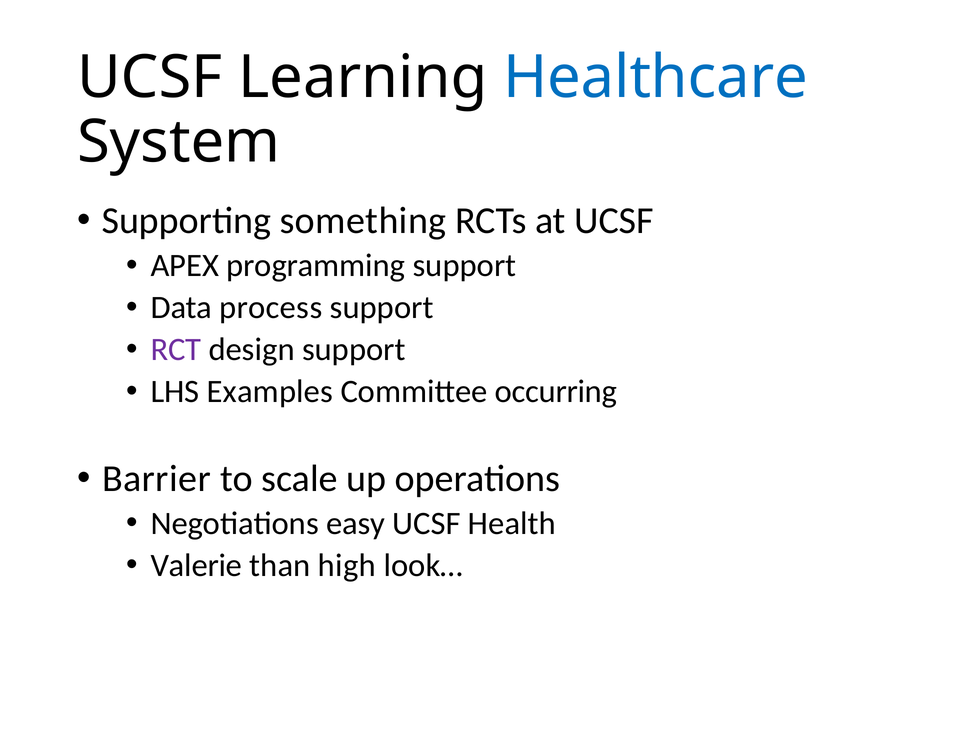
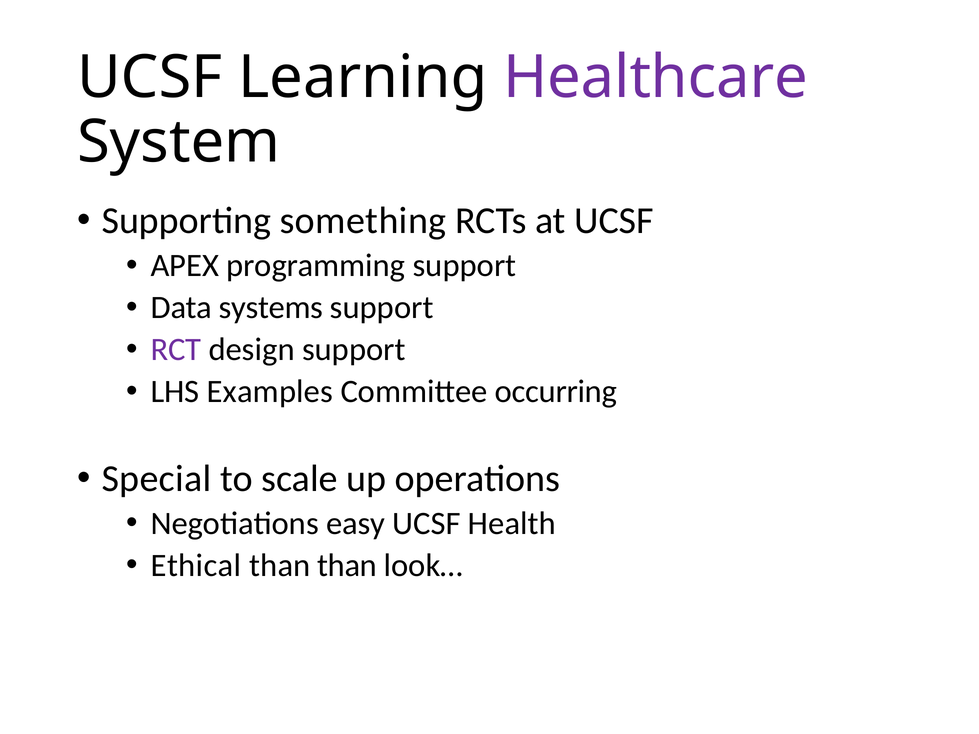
Healthcare colour: blue -> purple (656, 77)
process: process -> systems (271, 308)
Barrier: Barrier -> Special (157, 479)
Valerie: Valerie -> Ethical (196, 566)
than high: high -> than (347, 566)
